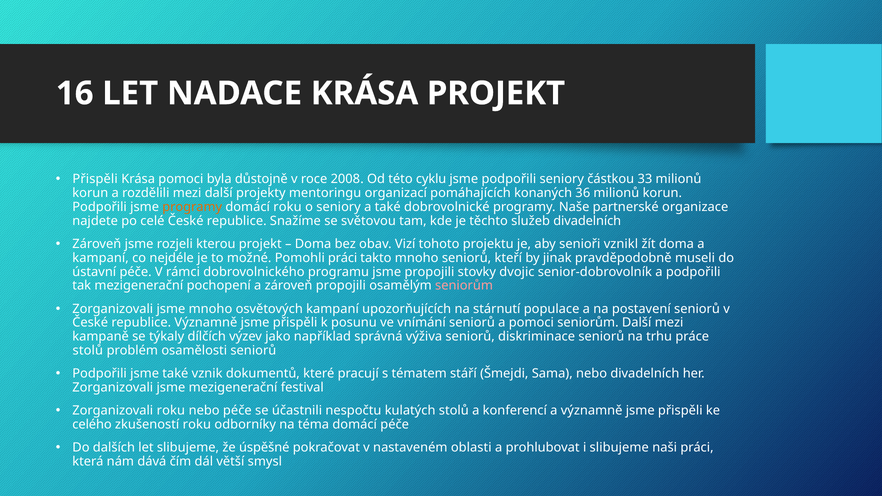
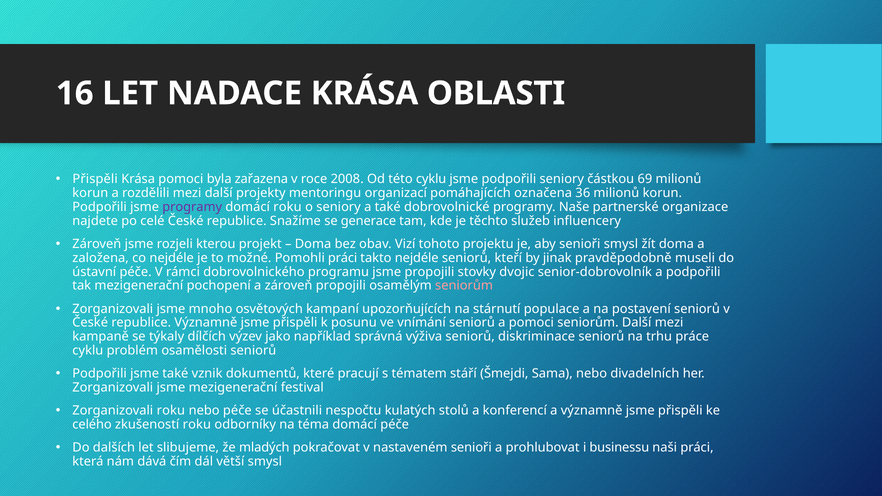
KRÁSA PROJEKT: PROJEKT -> OBLASTI (496, 93)
důstojně: důstojně -> zařazena (261, 179)
33: 33 -> 69 (645, 179)
konaných: konaných -> označena (543, 193)
programy colour: orange -> purple (192, 207)
světovou: světovou -> generace (369, 221)
služeb divadelních: divadelních -> influencery (587, 221)
senioři vznikl: vznikl -> smysl (621, 244)
kampaní: kampaní -> založena (101, 258)
takto mnoho: mnoho -> nejdéle (417, 258)
stolů: stolů -> cyklu (88, 351)
úspěšné: úspěšné -> mladých (264, 448)
nastaveném oblasti: oblasti -> senioři (471, 448)
i slibujeme: slibujeme -> businessu (619, 448)
